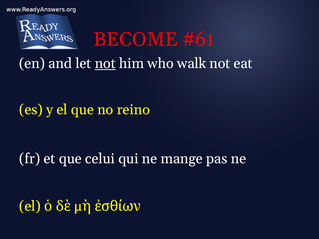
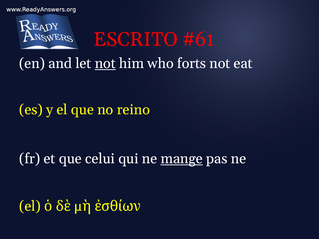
BECOME: BECOME -> ESCRITO (136, 39)
walk: walk -> forts (192, 64)
mange underline: none -> present (182, 159)
